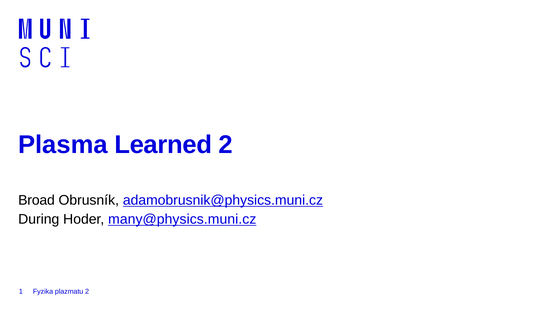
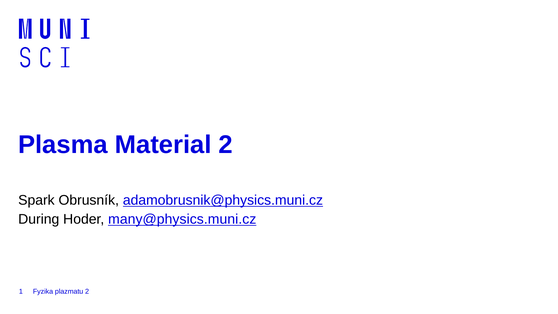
Learned: Learned -> Material (163, 145)
Broad: Broad -> Spark (36, 200)
